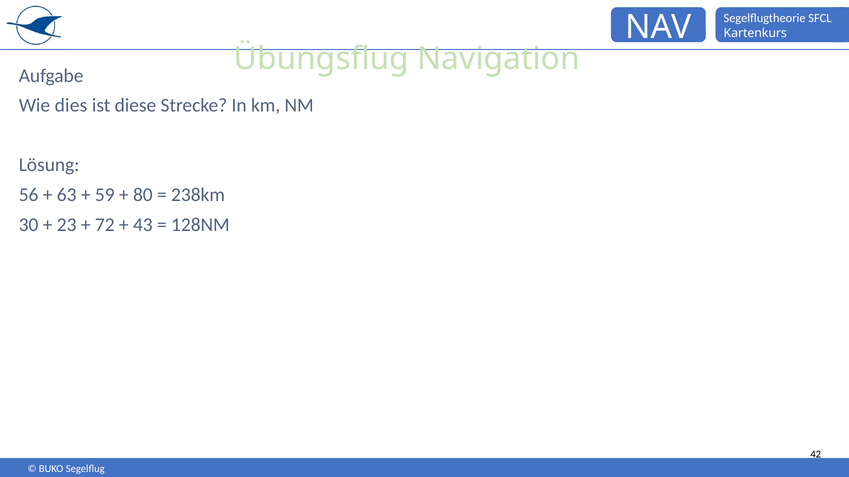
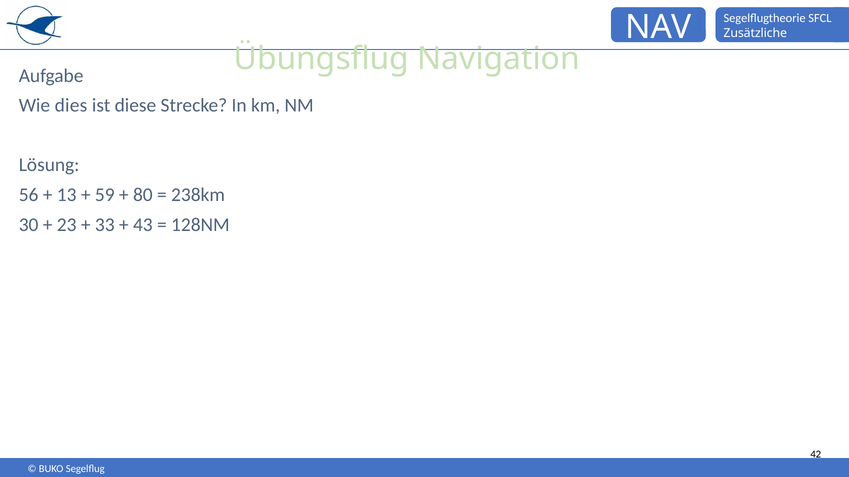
Kartenkurs: Kartenkurs -> Zusätzliche (755, 33)
63: 63 -> 13 (67, 195)
72: 72 -> 33 (105, 225)
